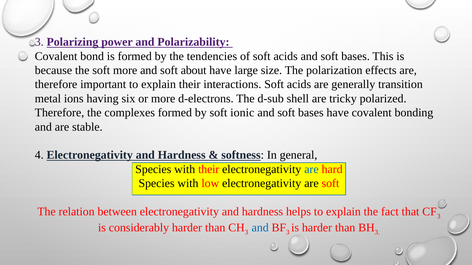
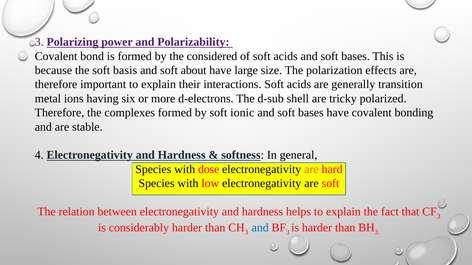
tendencies: tendencies -> considered (212, 56)
soft more: more -> basis (125, 70)
with their: their -> dose (209, 170)
are colour: blue -> orange (311, 170)
